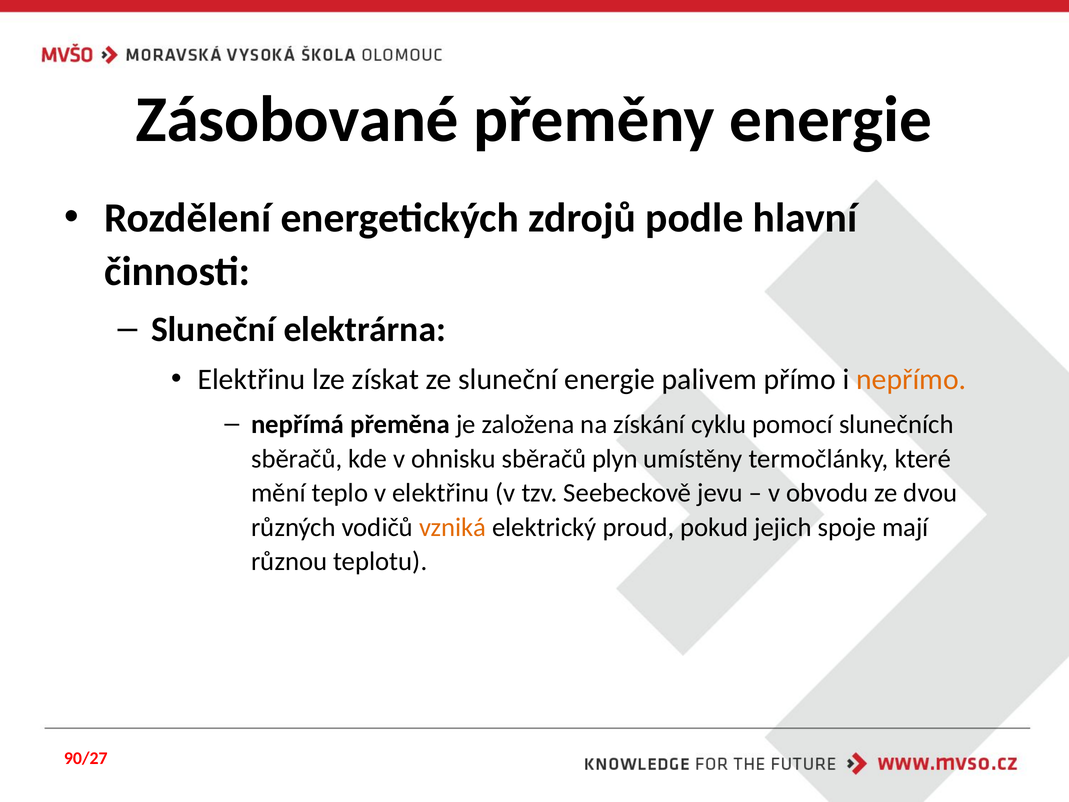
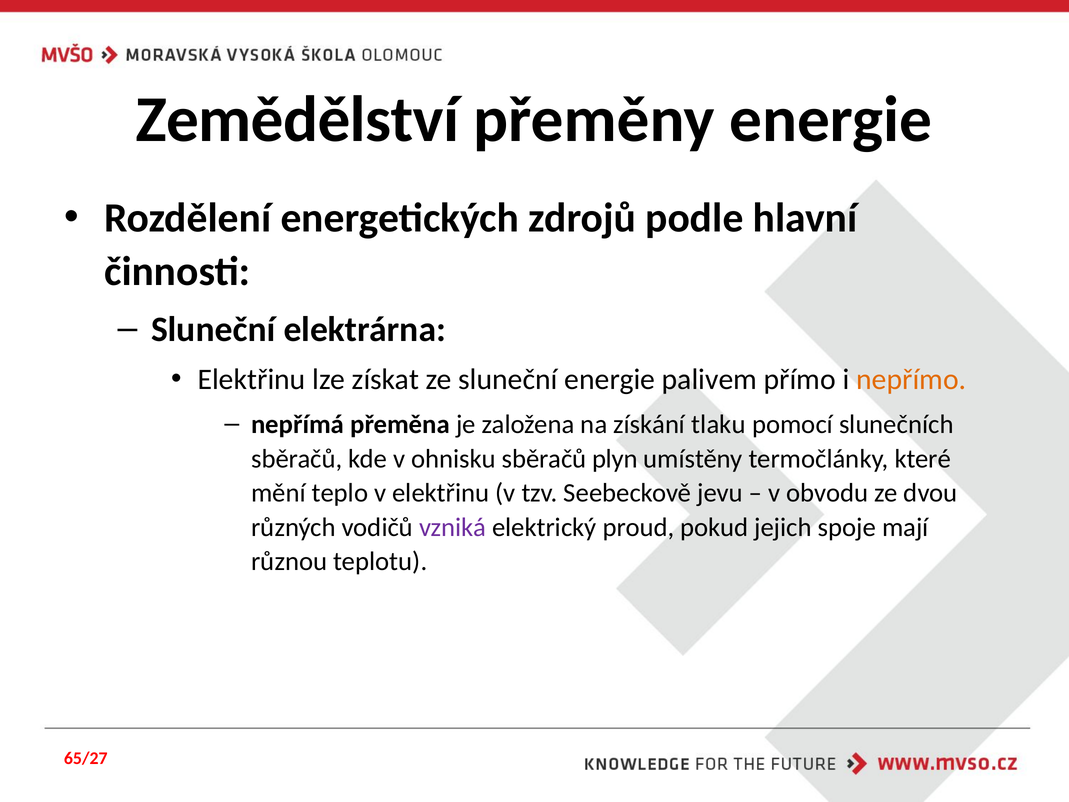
Zásobované: Zásobované -> Zemědělství (297, 120)
cyklu: cyklu -> tlaku (718, 424)
vzniká colour: orange -> purple (453, 527)
90/27: 90/27 -> 65/27 (86, 758)
